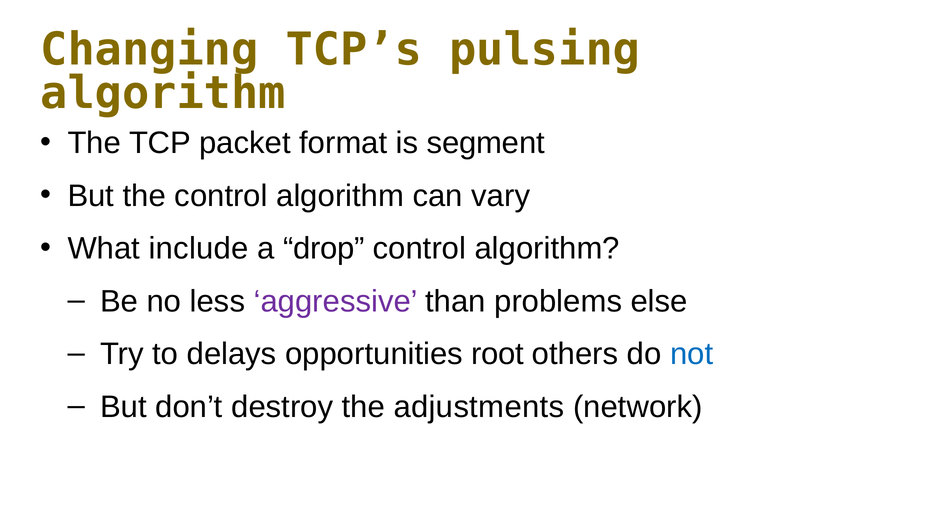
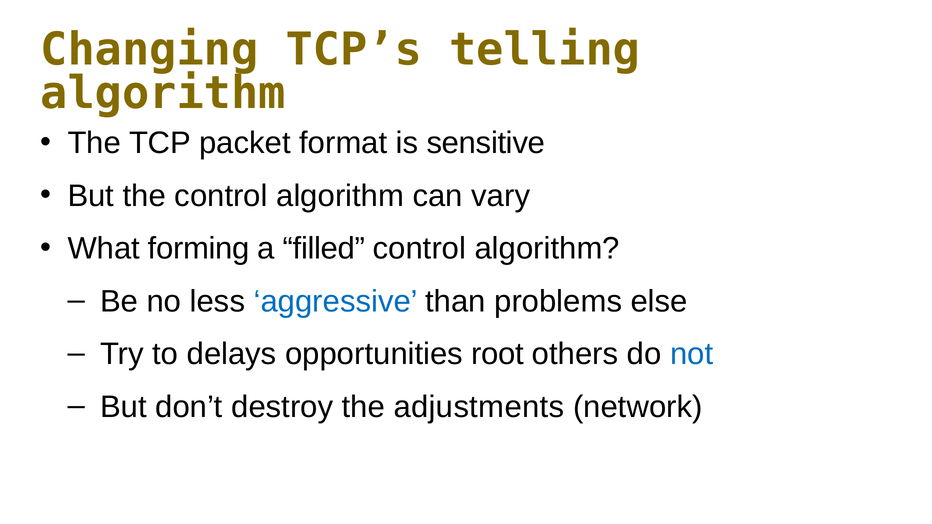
pulsing: pulsing -> telling (545, 50)
segment: segment -> sensitive (486, 143)
include: include -> forming (199, 249)
drop: drop -> filled (324, 249)
aggressive colour: purple -> blue (336, 302)
